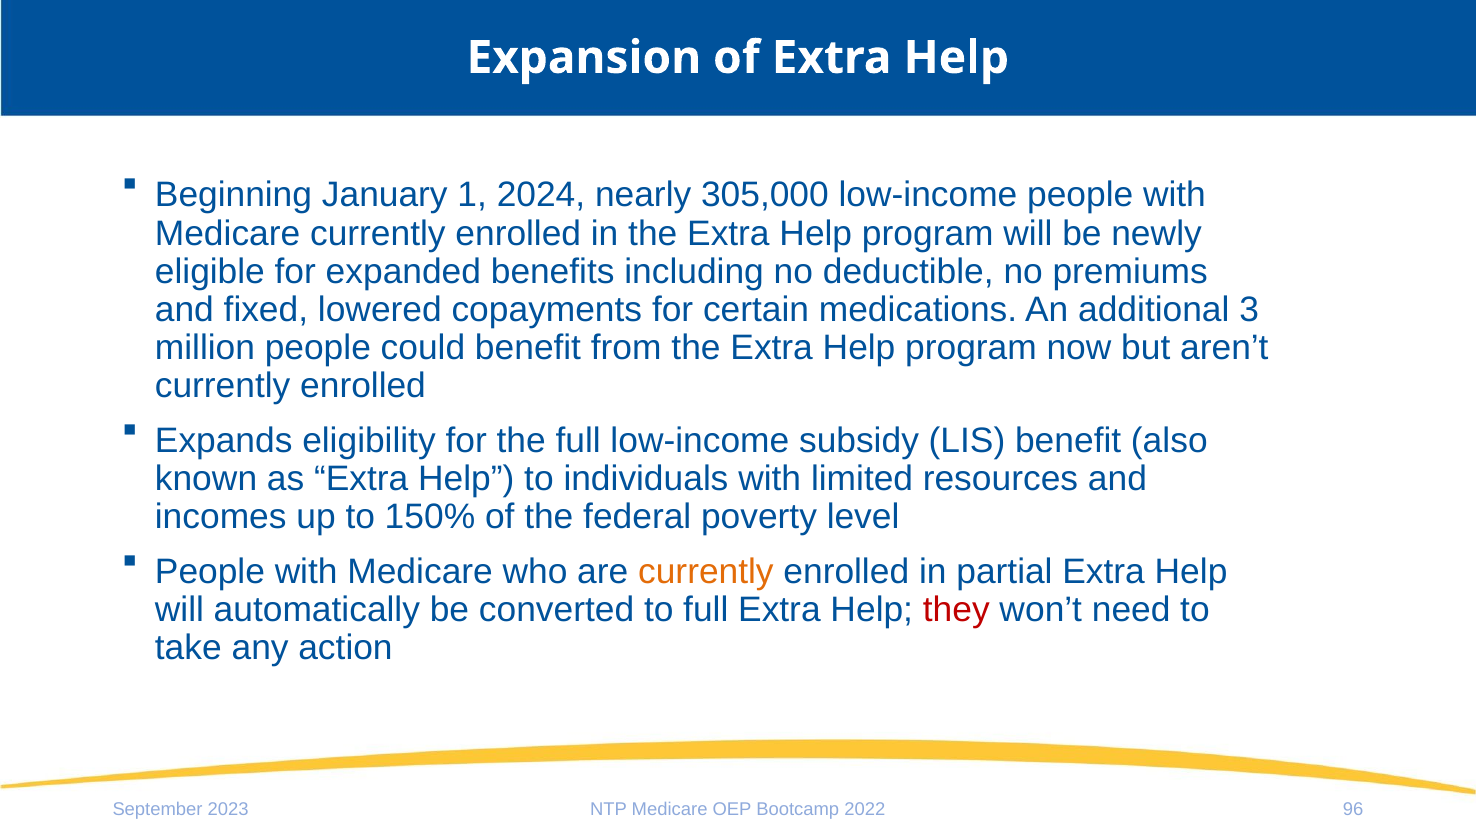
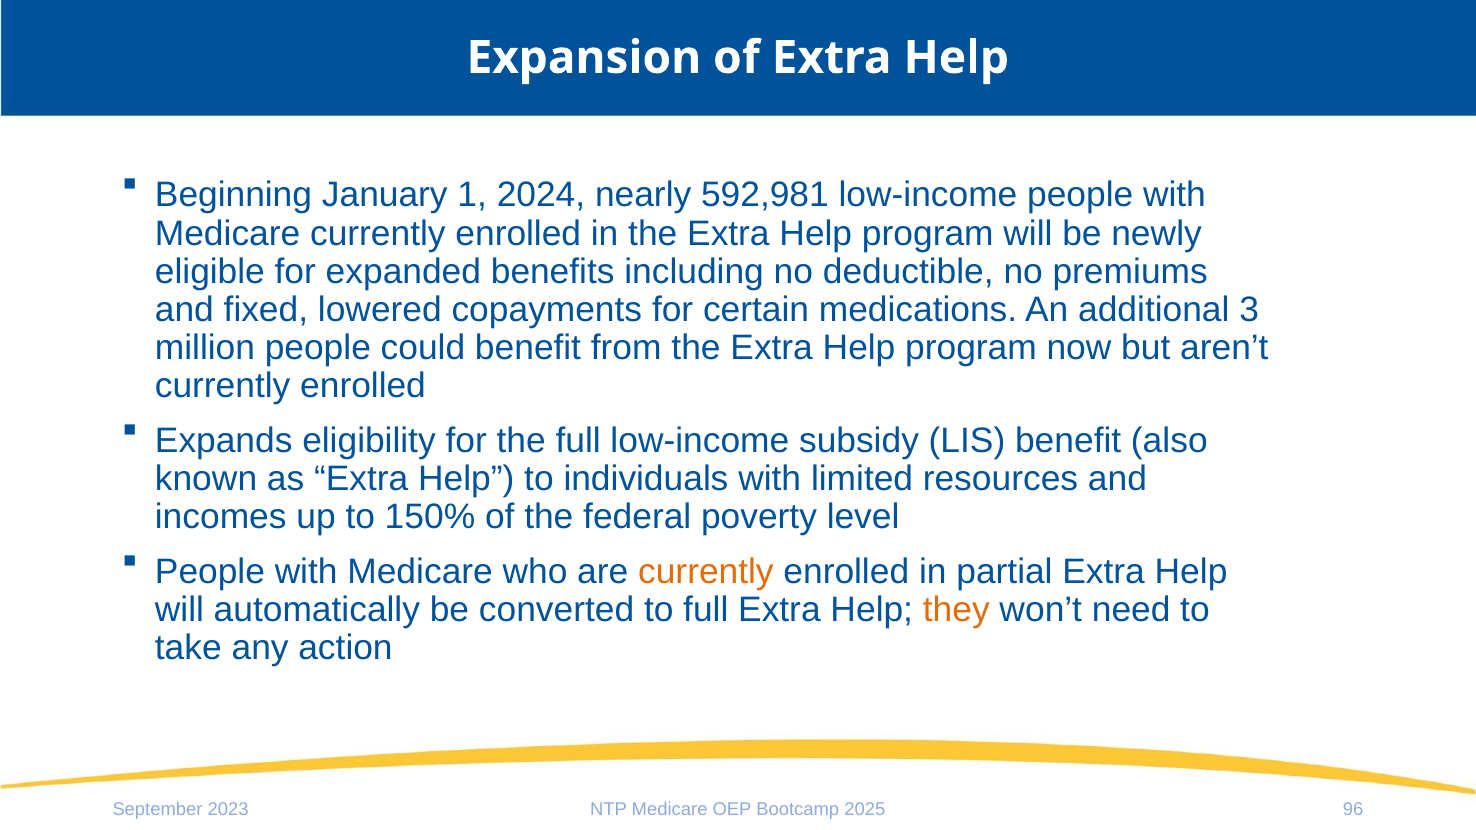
305,000: 305,000 -> 592,981 (765, 195)
they colour: red -> orange (956, 610)
2022: 2022 -> 2025 (865, 809)
